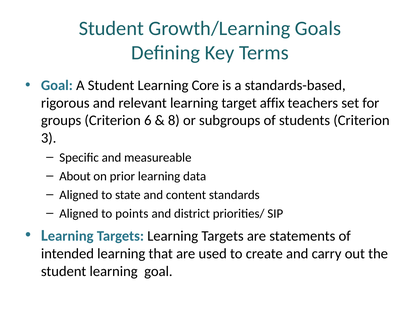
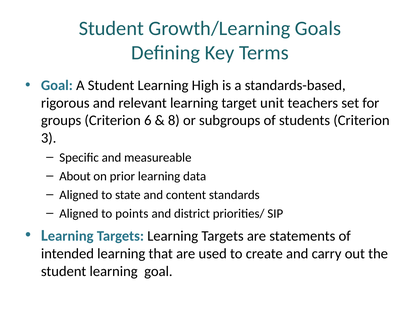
Core: Core -> High (205, 85)
affix: affix -> unit (272, 103)
